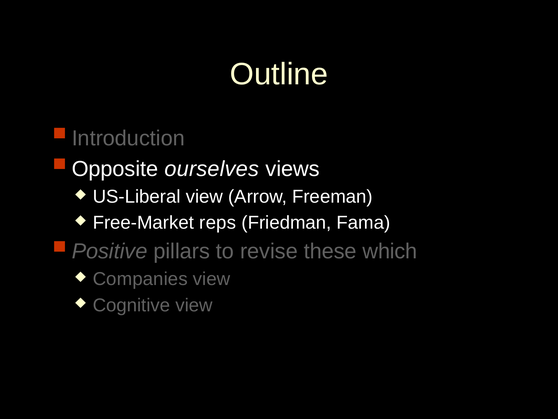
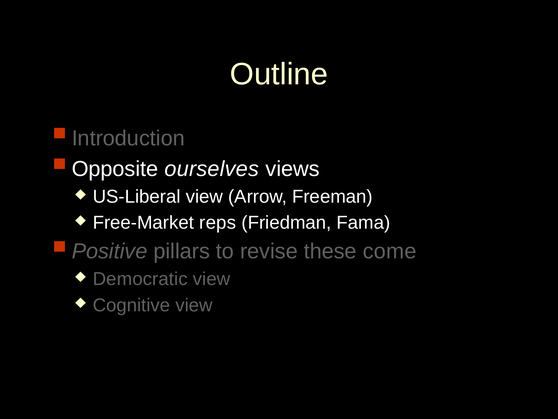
which: which -> come (390, 251)
Companies: Companies -> Democratic (140, 279)
